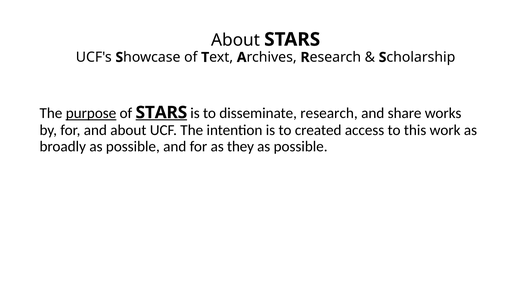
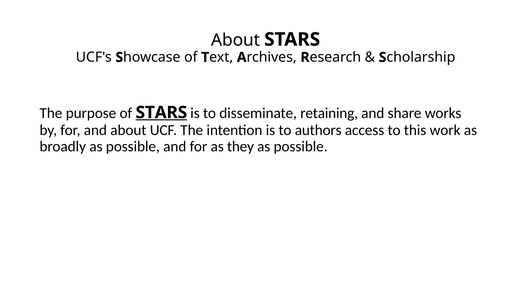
purpose underline: present -> none (91, 113)
research: research -> retaining (329, 113)
created: created -> authors (318, 130)
